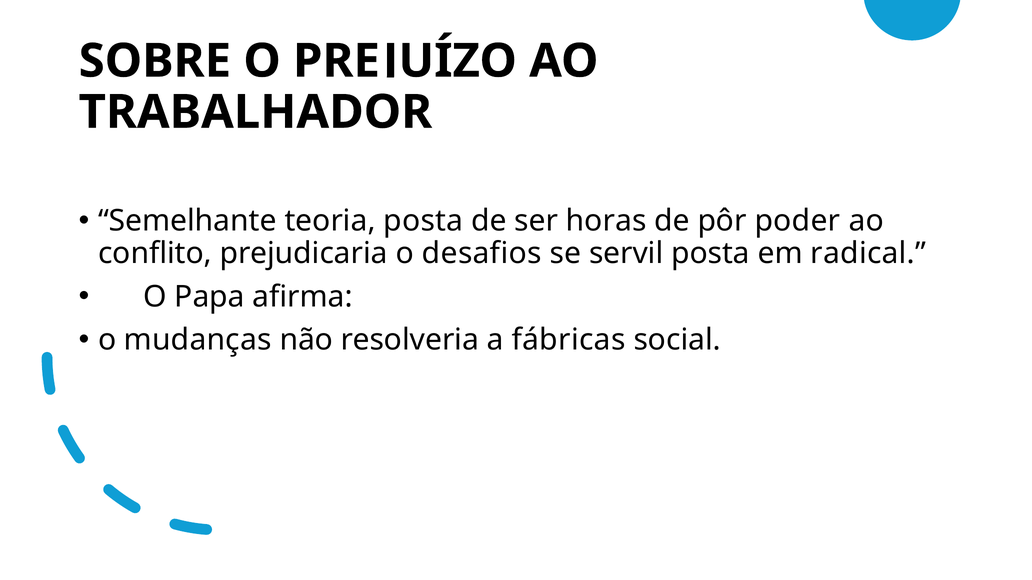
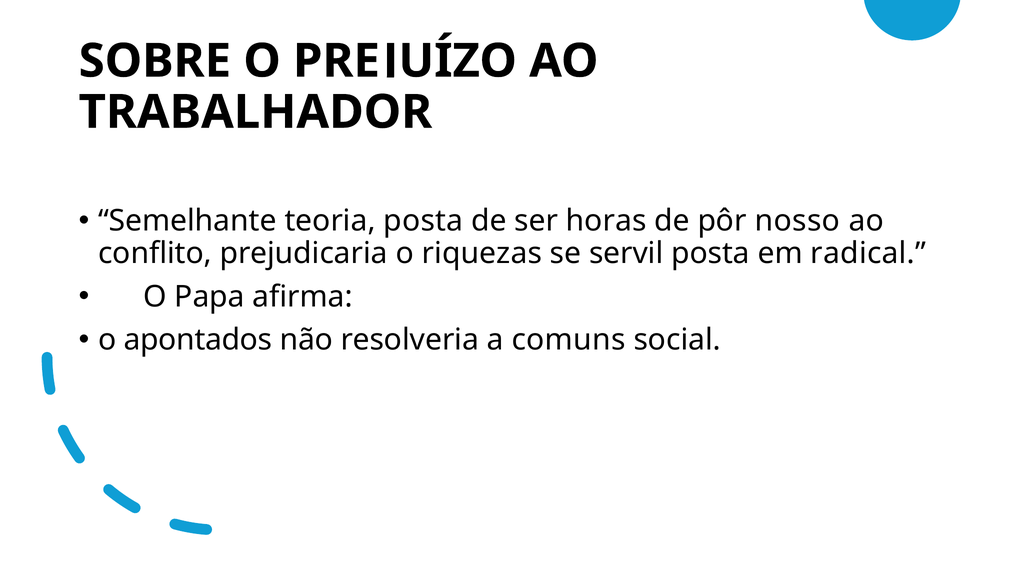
poder: poder -> nosso (797, 221)
desafios: desafios -> riquezas (482, 254)
mudanças: mudanças -> apontados (198, 340)
fábricas: fábricas -> comuns (569, 340)
